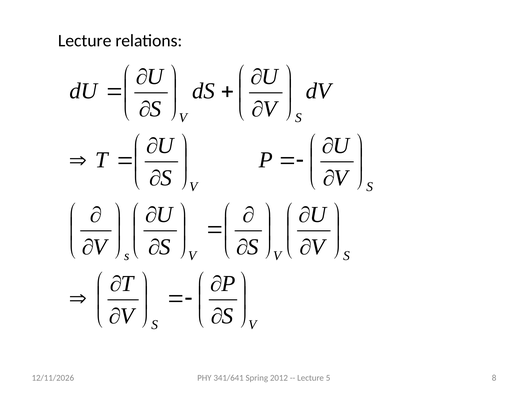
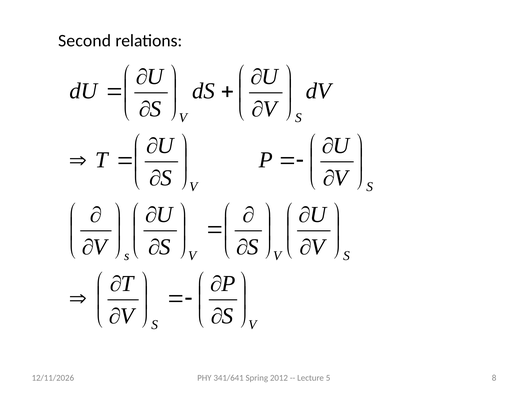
Lecture: Lecture -> Second (85, 41)
